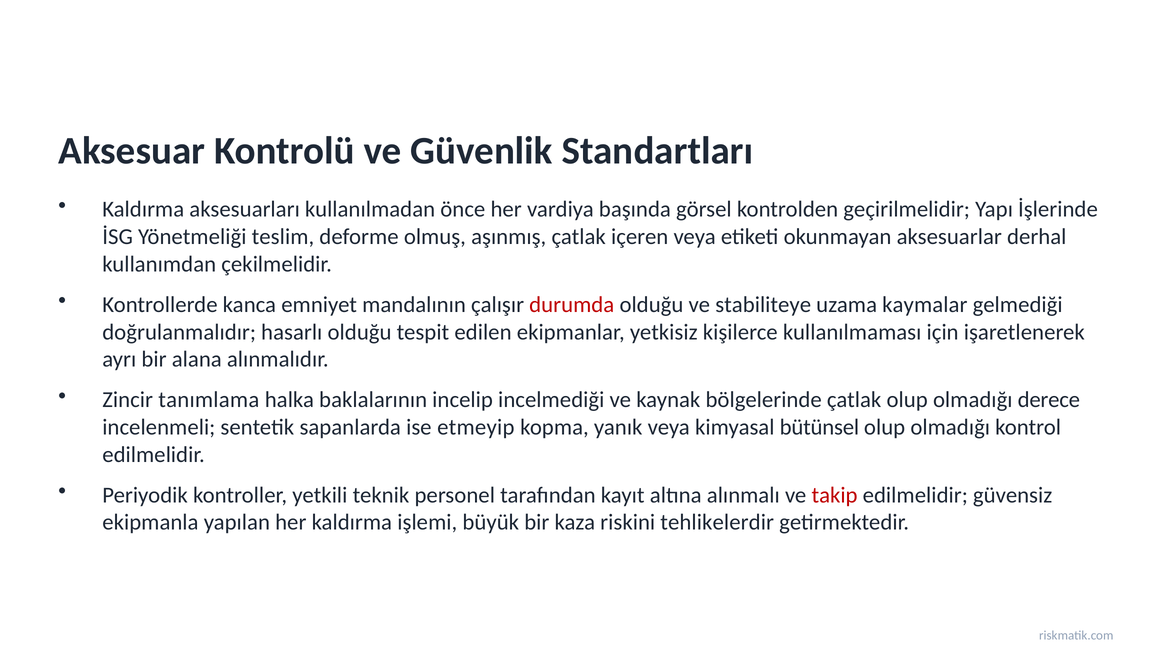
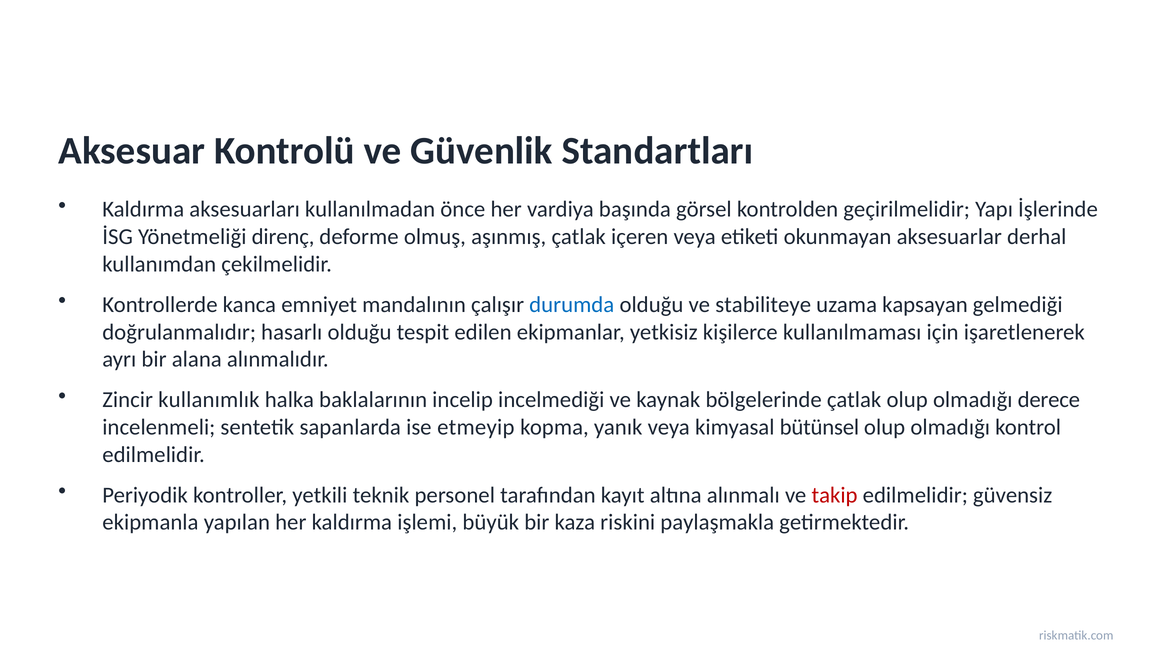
teslim: teslim -> direnç (283, 237)
durumda colour: red -> blue (572, 305)
kaymalar: kaymalar -> kapsayan (925, 305)
tanımlama: tanımlama -> kullanımlık (209, 400)
tehlikelerdir: tehlikelerdir -> paylaşmakla (717, 523)
